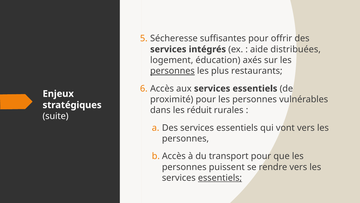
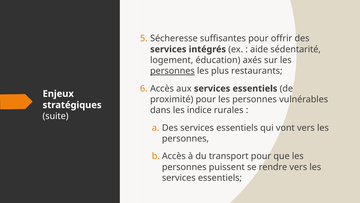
distribuées: distribuées -> sédentarité (296, 49)
réduit: réduit -> indice (199, 110)
essentiels underline: present -> none (220, 177)
